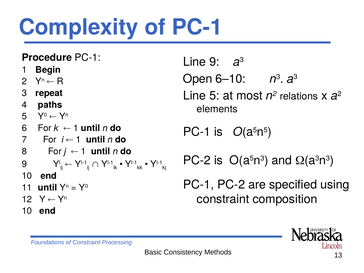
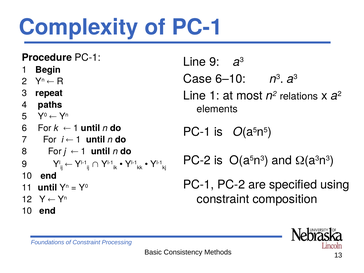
Open: Open -> Case (197, 79)
Line 5: 5 -> 1 (214, 96)
